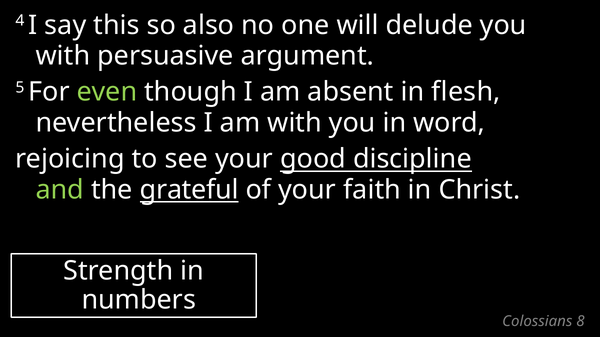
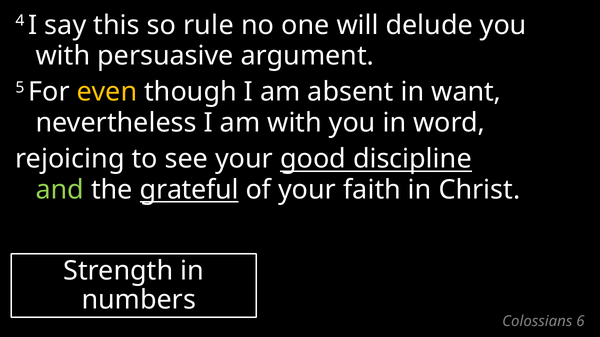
also: also -> rule (208, 25)
even colour: light green -> yellow (107, 92)
flesh: flesh -> want (466, 92)
8: 8 -> 6 (580, 322)
